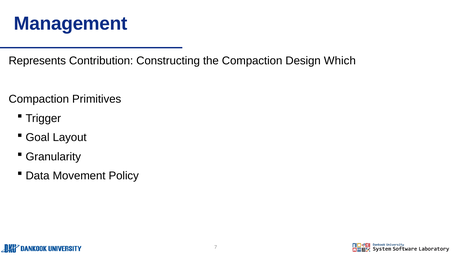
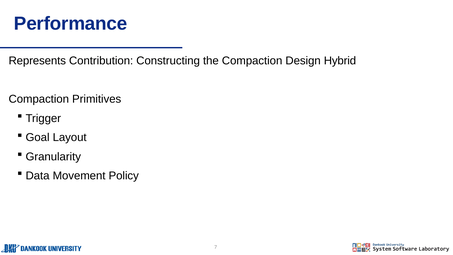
Management: Management -> Performance (71, 23)
Which: Which -> Hybrid (340, 61)
